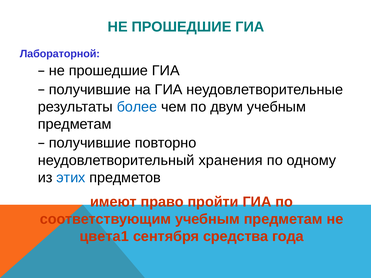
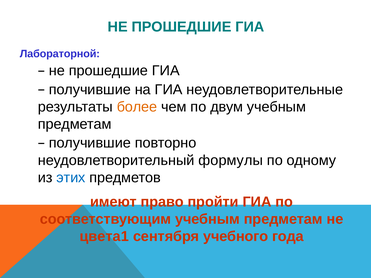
более colour: blue -> orange (137, 107)
хранения: хранения -> формулы (231, 160)
средства: средства -> учебного (236, 237)
